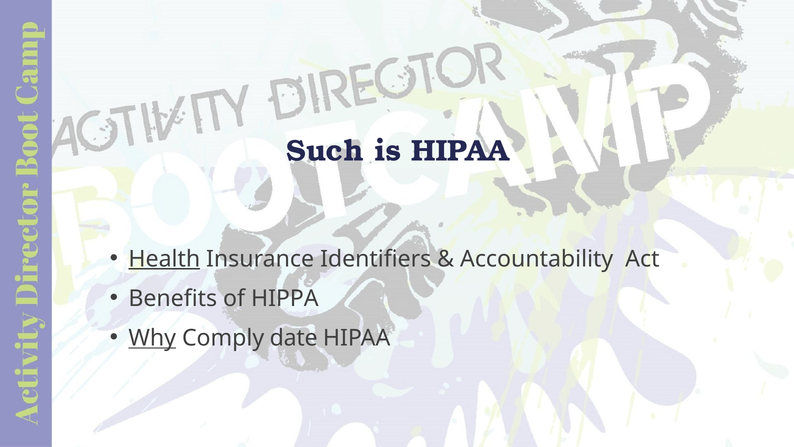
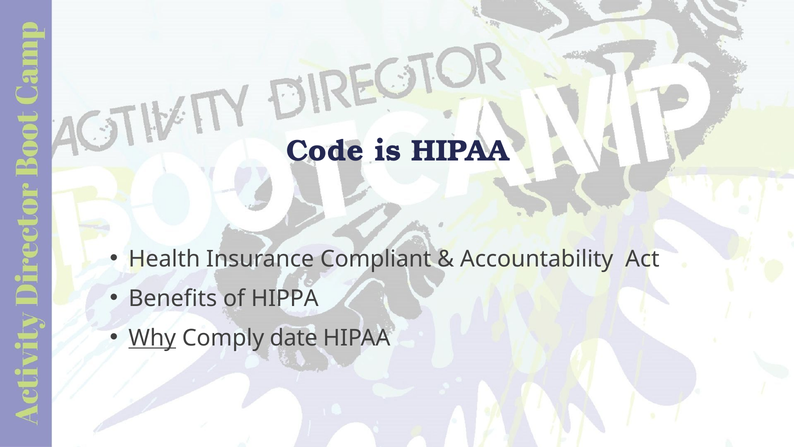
Such: Such -> Code (325, 151)
Health underline: present -> none (164, 259)
Identifiers: Identifiers -> Compliant (376, 259)
